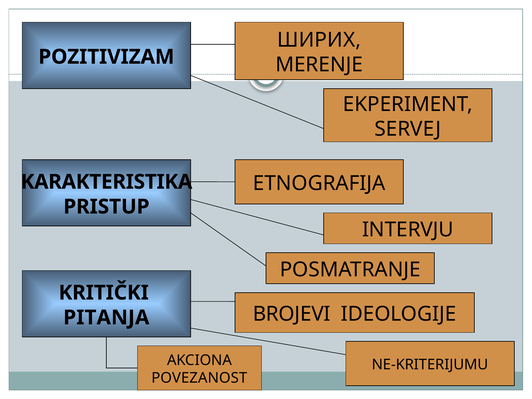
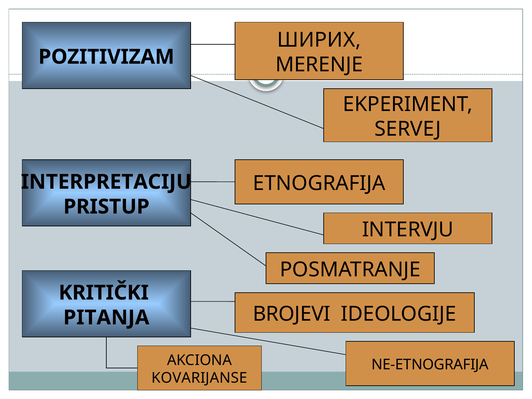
KARAKTERISTIKA: KARAKTERISTIKA -> INTERPRETACIJU (106, 182)
NE-KRITERIJUMU: NE-KRITERIJUMU -> NE-ETNOGRAFIJA (430, 365)
POVEZANOST: POVEZANOST -> KOVARIJANSE (199, 378)
